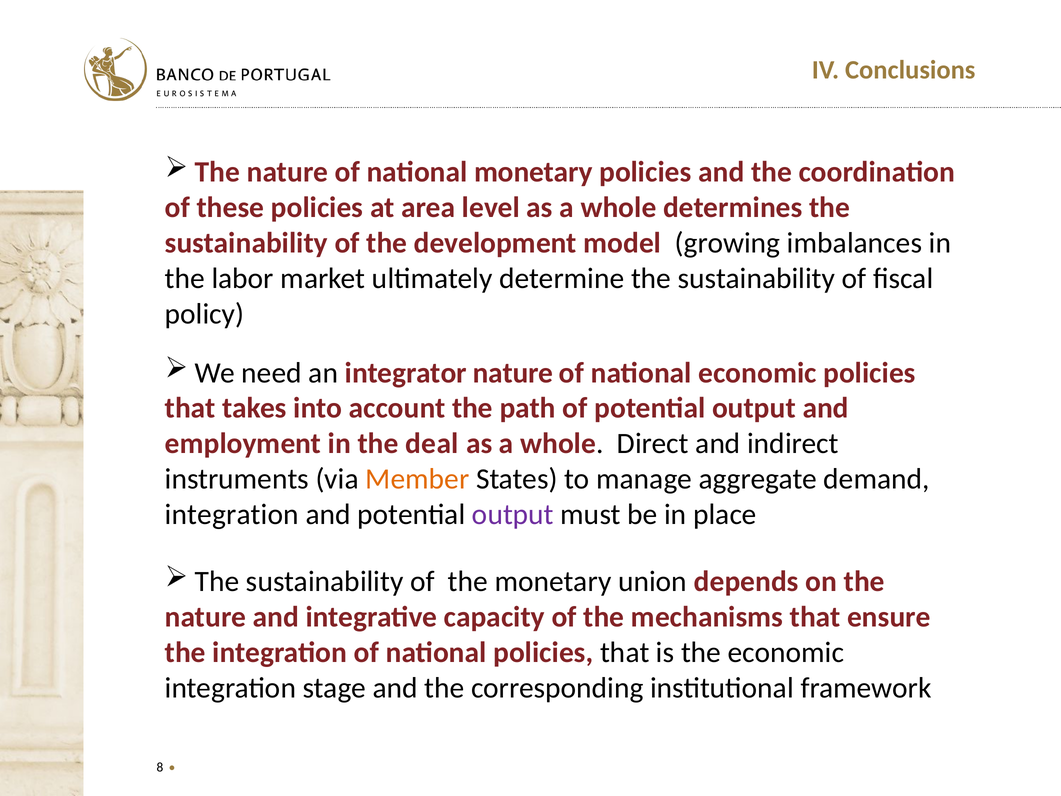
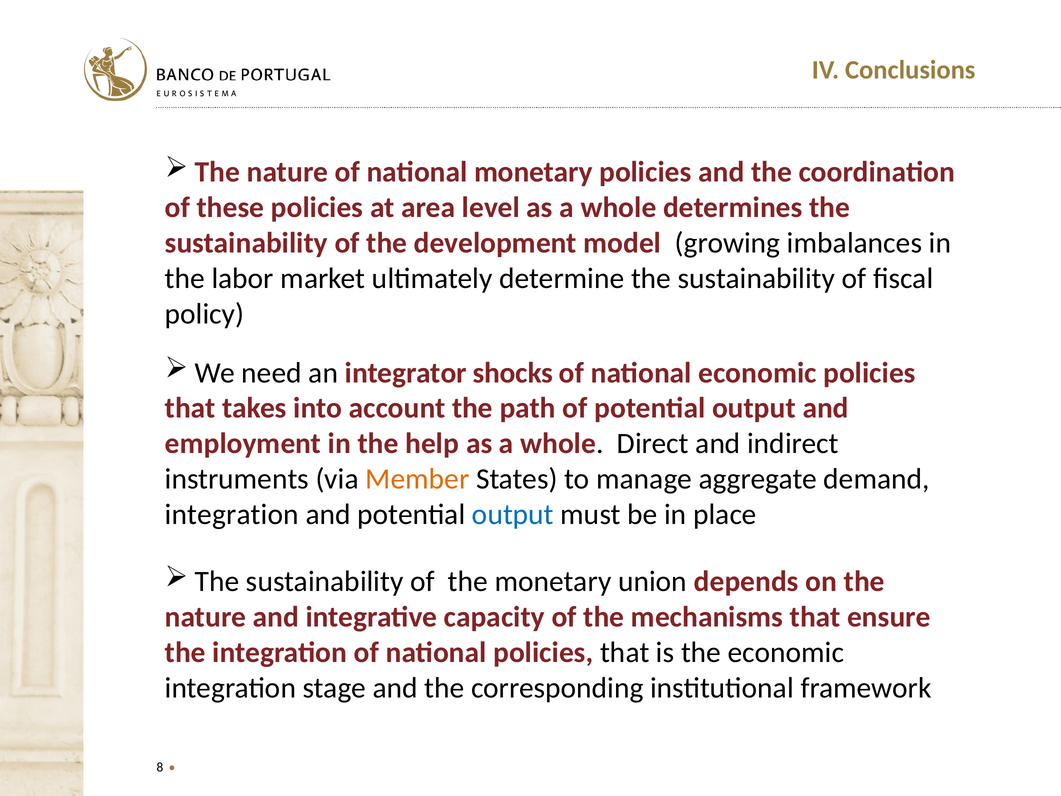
integrator nature: nature -> shocks (513, 373)
deal: deal -> help (432, 443)
output colour: purple -> blue (513, 514)
